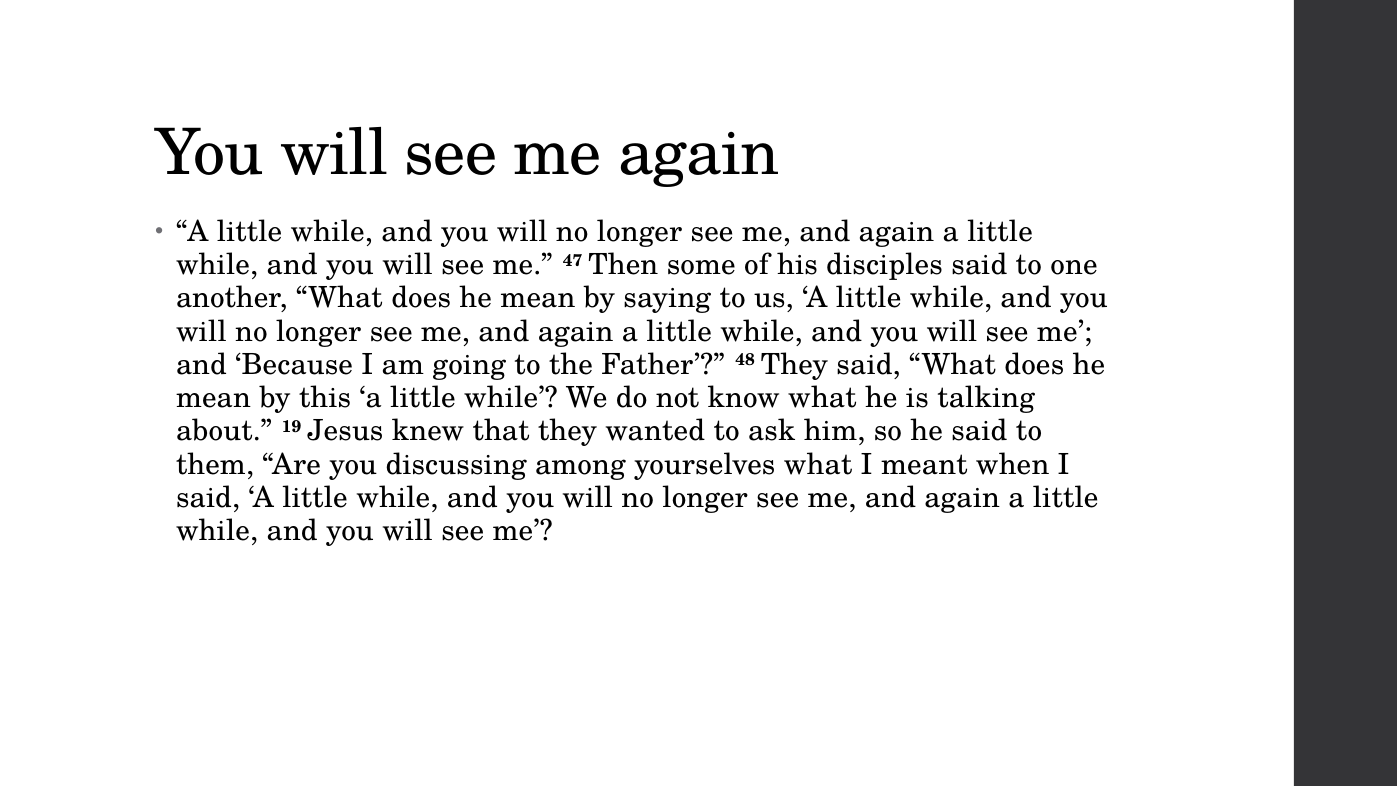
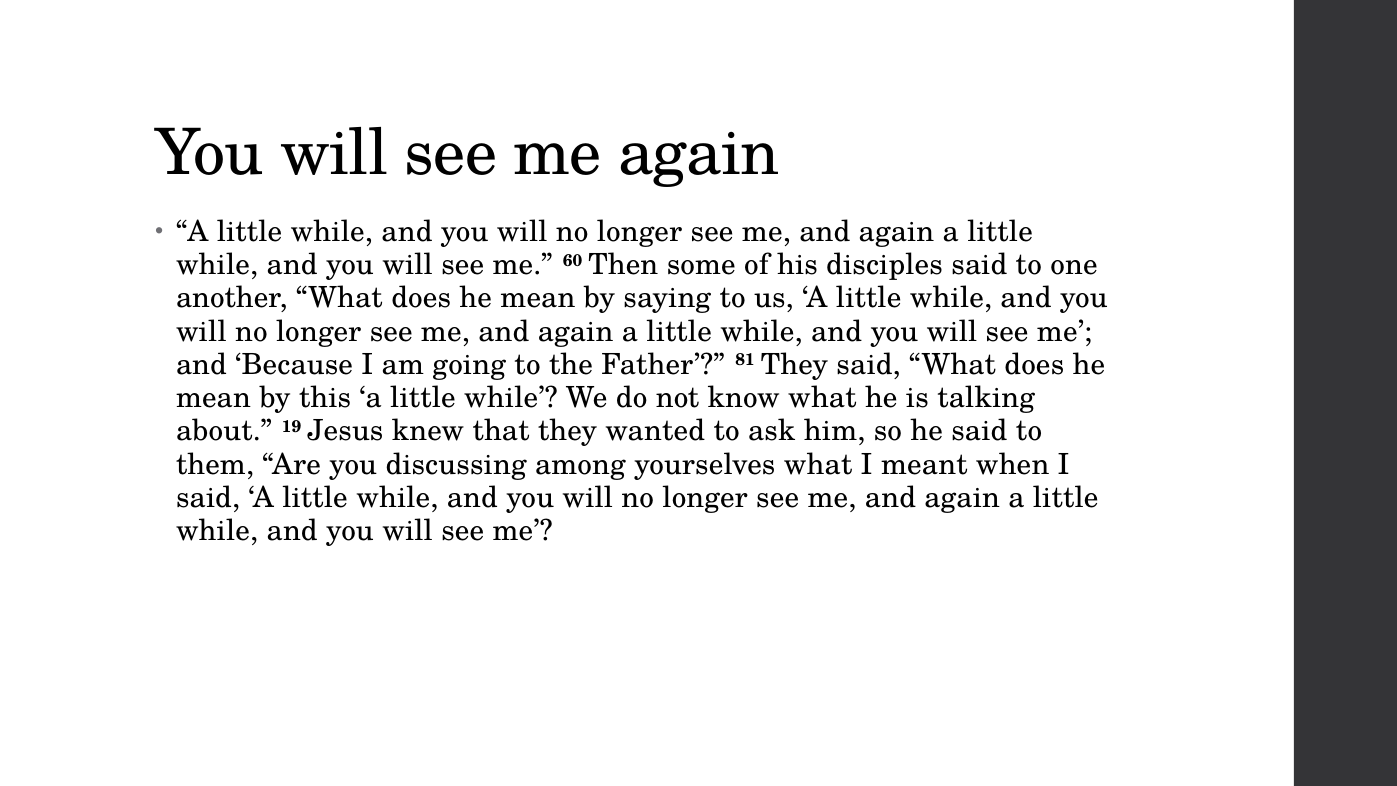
47: 47 -> 60 (573, 260)
48: 48 -> 81 (745, 360)
